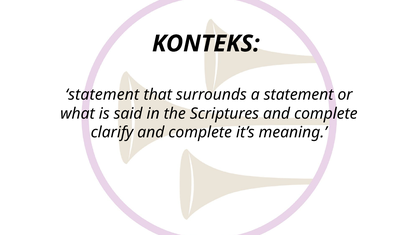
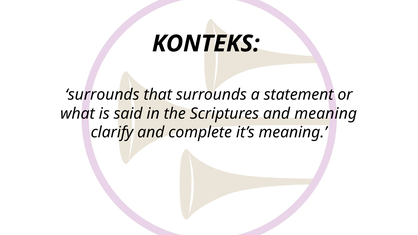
statement: statement -> surrounds (102, 95)
Scriptures and complete: complete -> meaning (326, 114)
